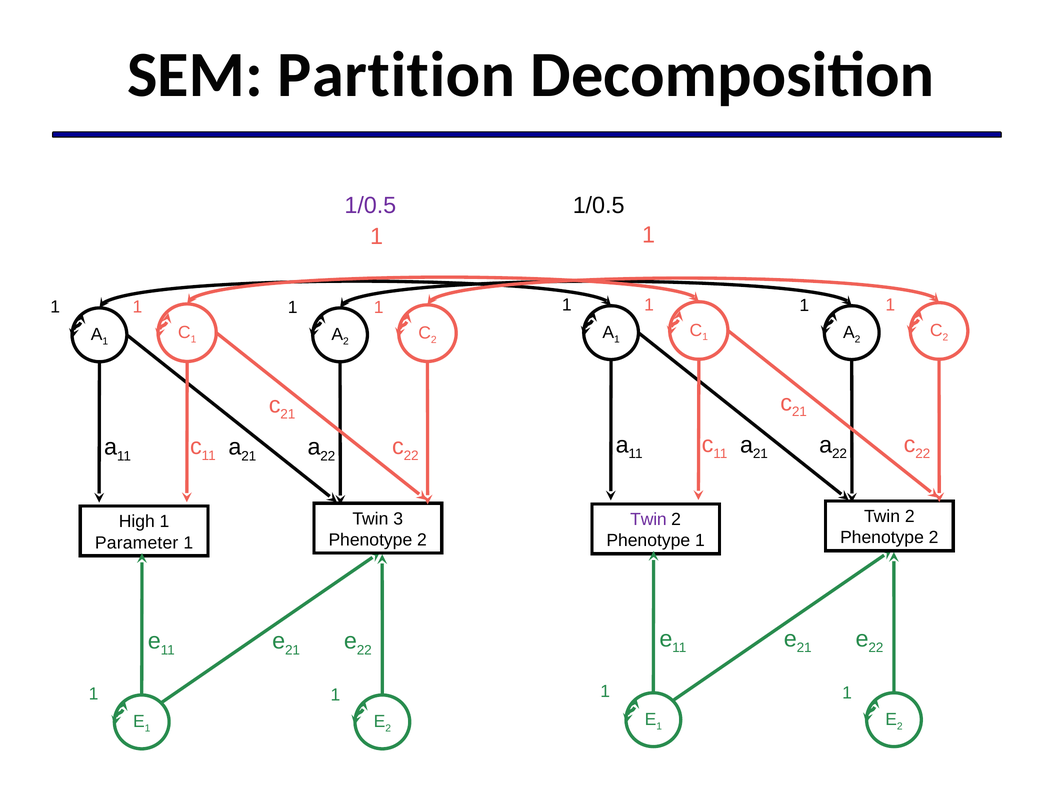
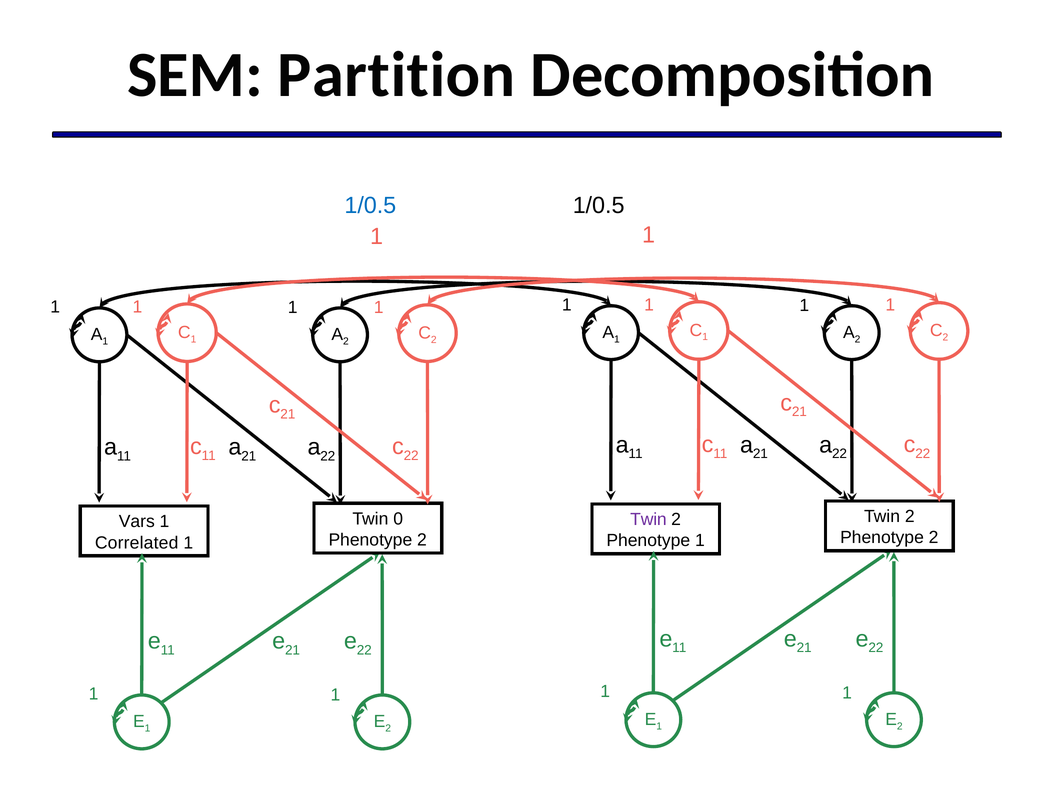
1/0.5 colour: purple -> blue (370, 205)
3: 3 -> 0 (398, 518)
High: High -> Vars (137, 521)
Parameter: Parameter -> Correlated (137, 542)
